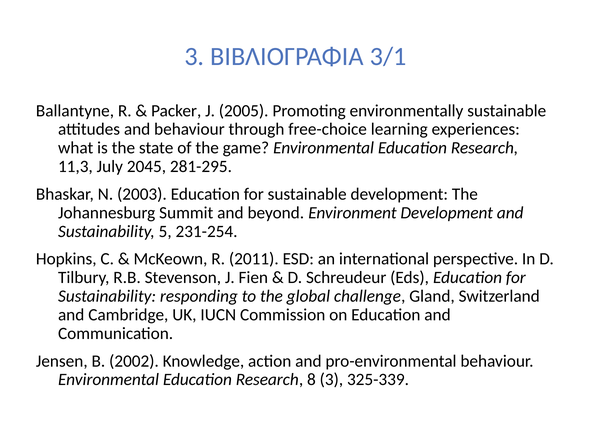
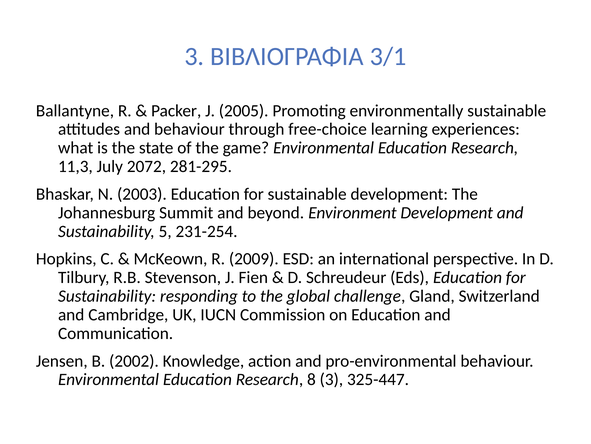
2045: 2045 -> 2072 (146, 166)
2011: 2011 -> 2009 (254, 258)
325-339: 325-339 -> 325-447 (378, 379)
